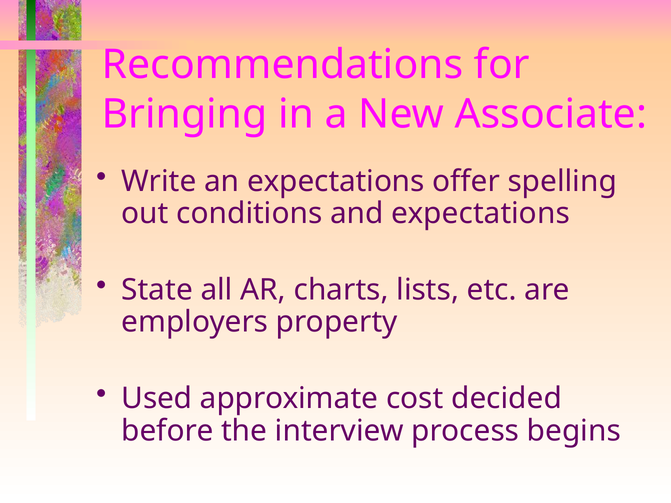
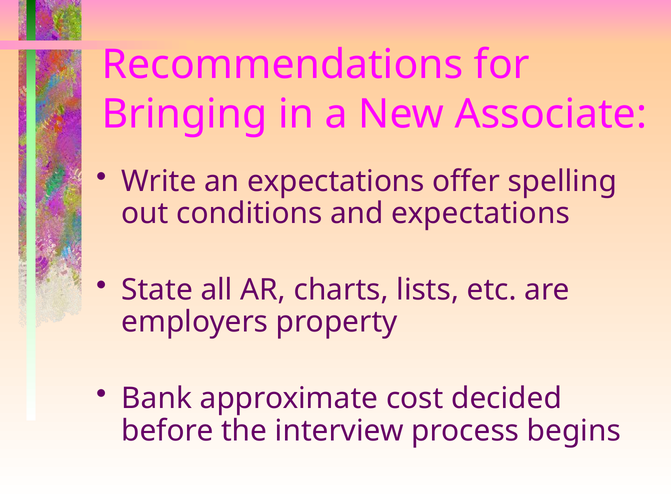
Used: Used -> Bank (157, 399)
